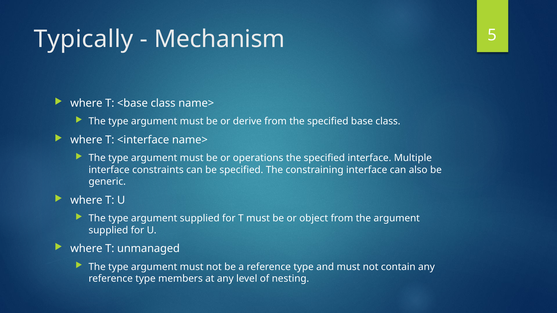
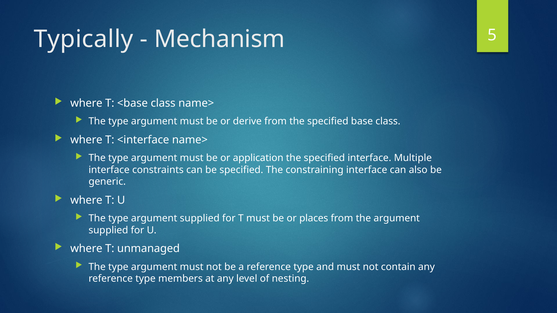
operations: operations -> application (258, 158)
object: object -> places (314, 219)
